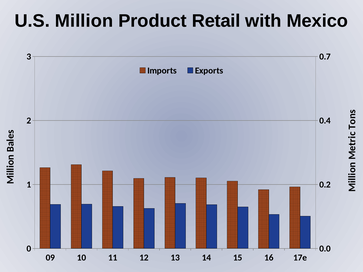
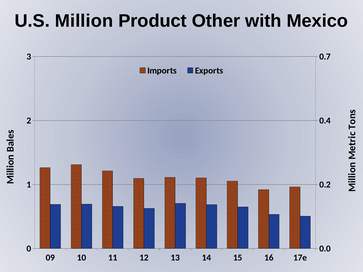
Retail: Retail -> Other (216, 21)
